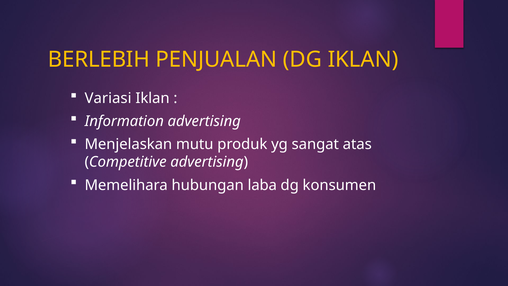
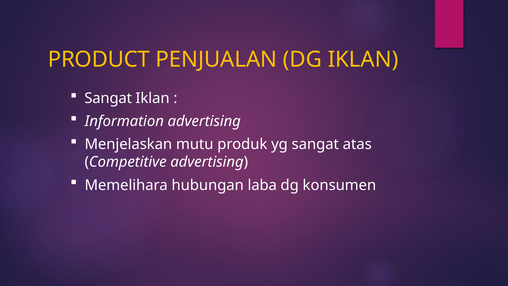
BERLEBIH: BERLEBIH -> PRODUCT (99, 59)
Variasi: Variasi -> Sangat (108, 98)
